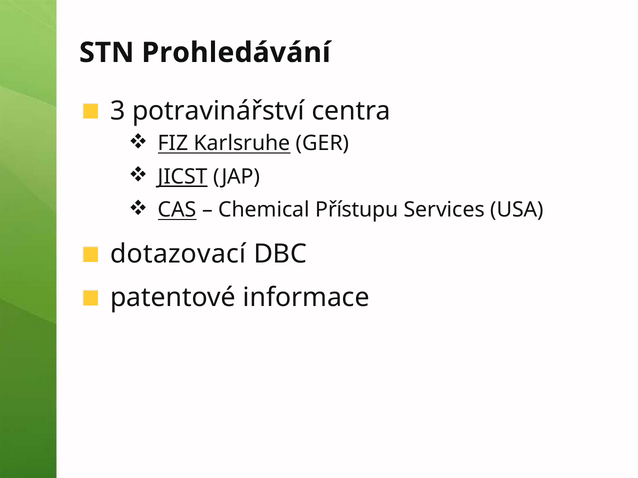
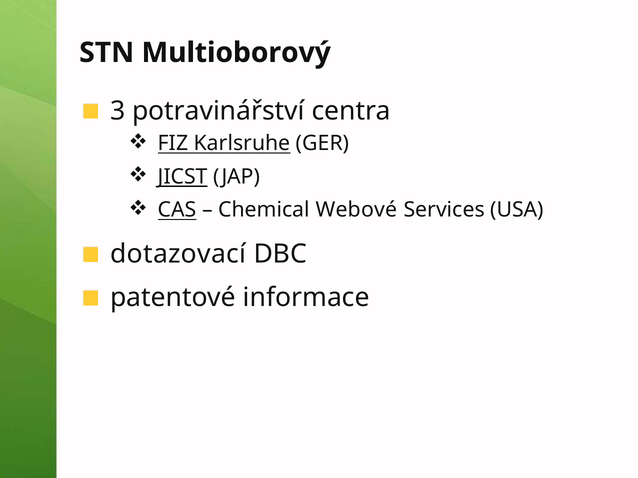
Prohledávání: Prohledávání -> Multioborový (236, 53)
Přístupu: Přístupu -> Webové (357, 210)
